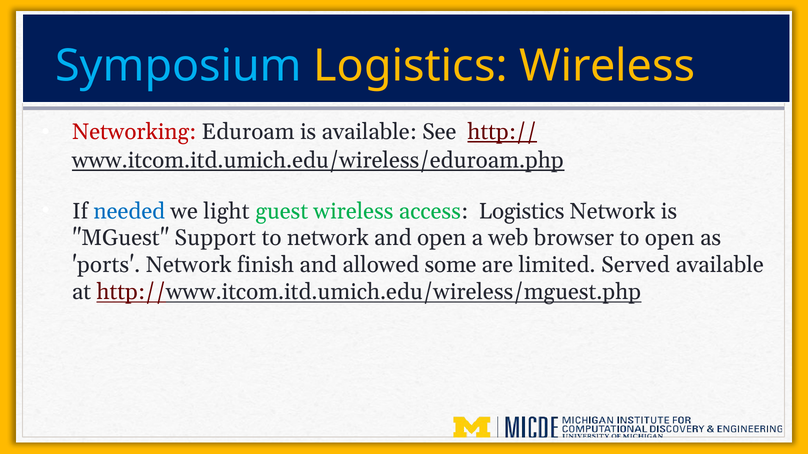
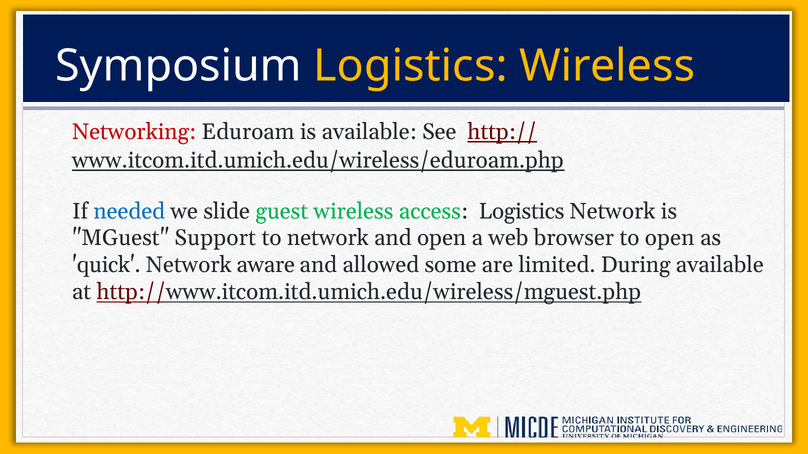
Symposium colour: light blue -> white (179, 66)
light: light -> slide (227, 211)
ports: ports -> quick (106, 265)
finish: finish -> aware (266, 265)
Served: Served -> During (636, 265)
